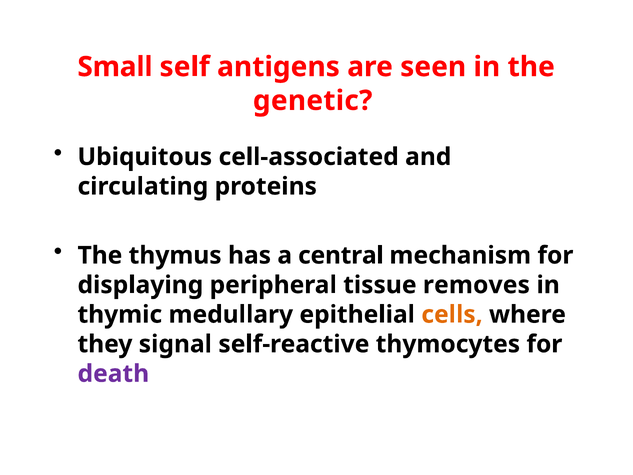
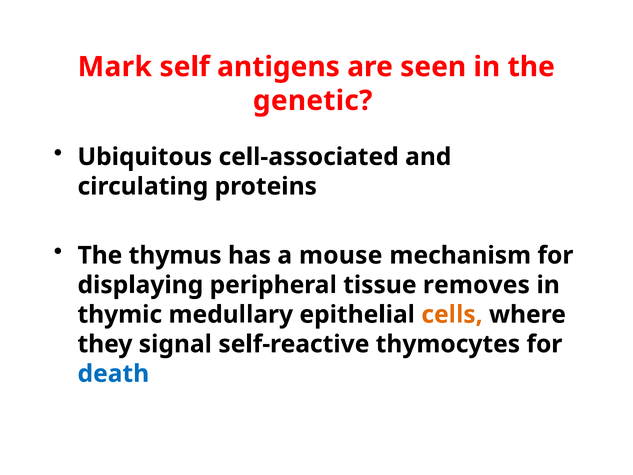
Small: Small -> Mark (115, 67)
central: central -> mouse (341, 255)
death colour: purple -> blue (113, 374)
